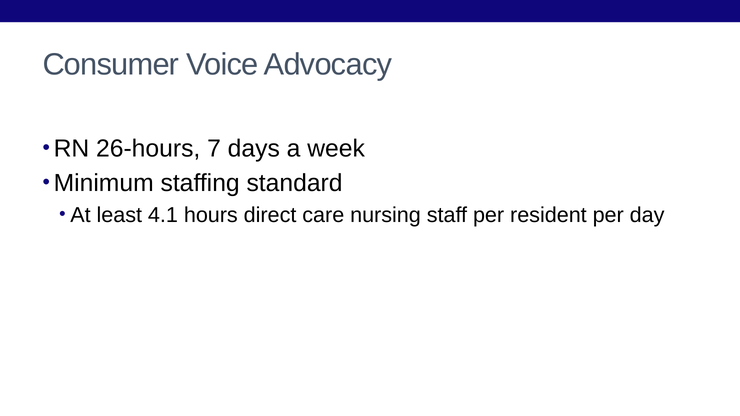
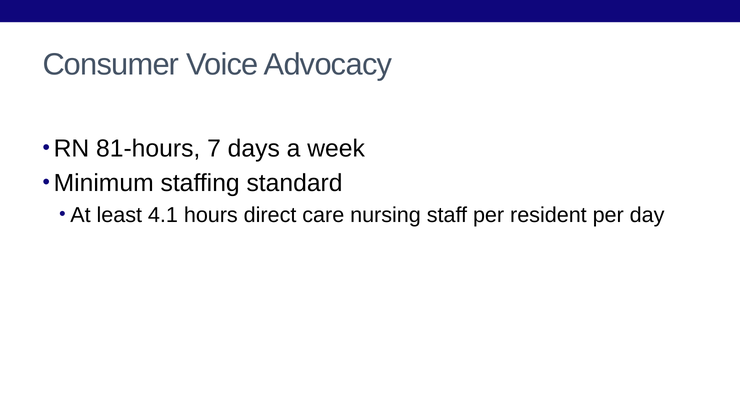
26-hours: 26-hours -> 81-hours (148, 149)
